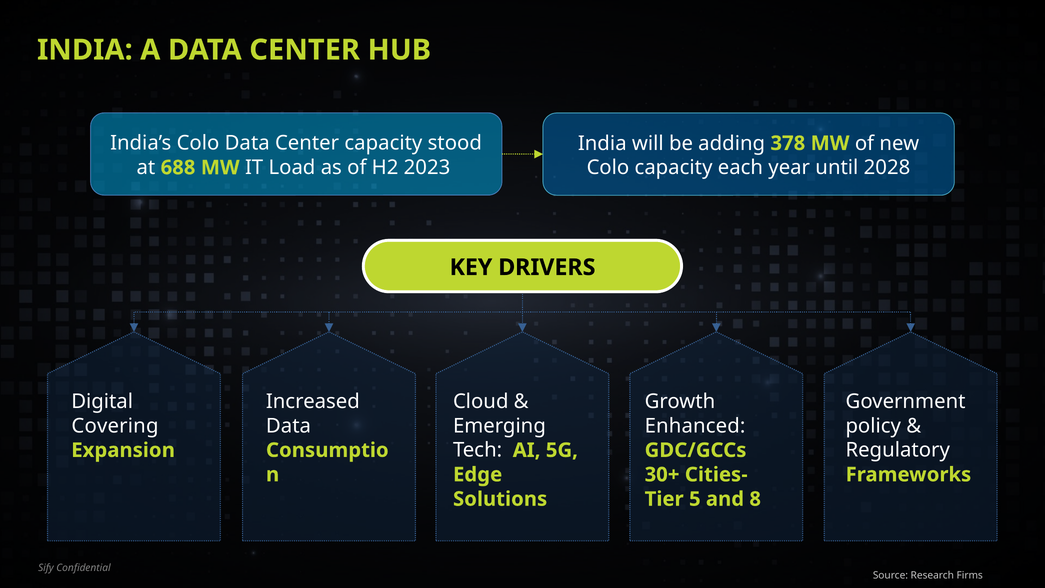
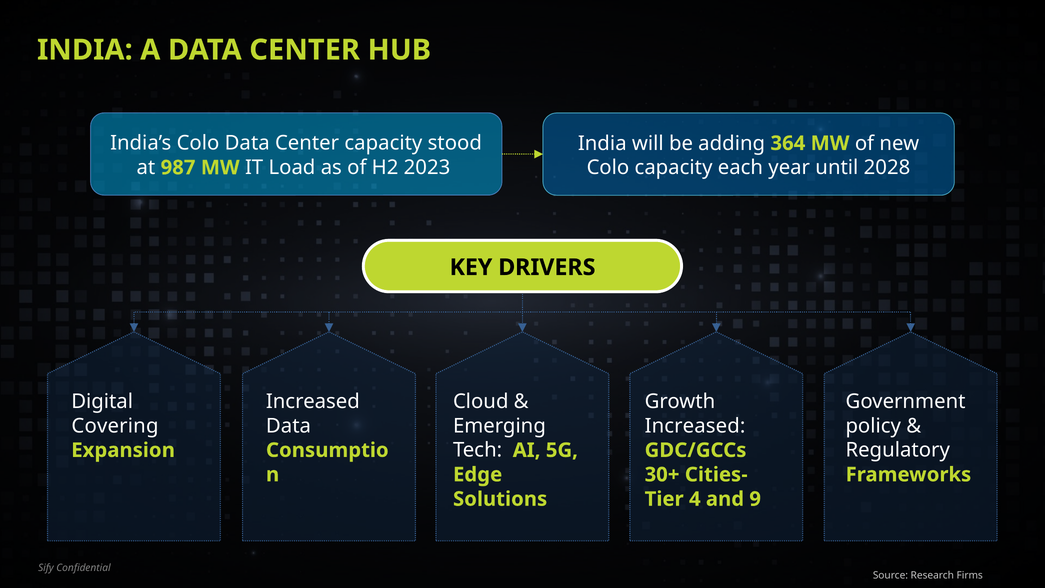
378: 378 -> 364 (788, 143)
688: 688 -> 987 (178, 168)
Enhanced: Enhanced -> Increased (695, 426)
5: 5 -> 4 (695, 499)
8: 8 -> 9 (755, 499)
